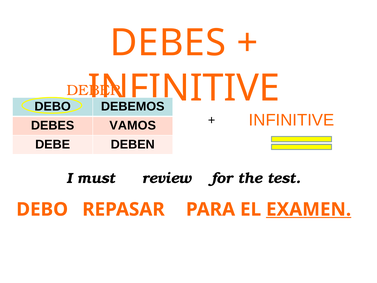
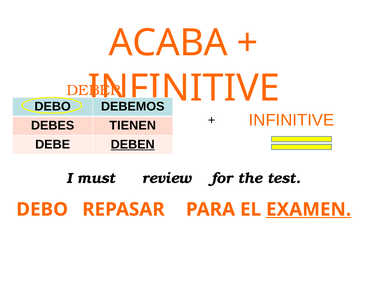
DEBES: DEBES -> ACABA (168, 43)
VAMOS: VAMOS -> TIENEN (133, 125)
DEBEN underline: none -> present (133, 144)
